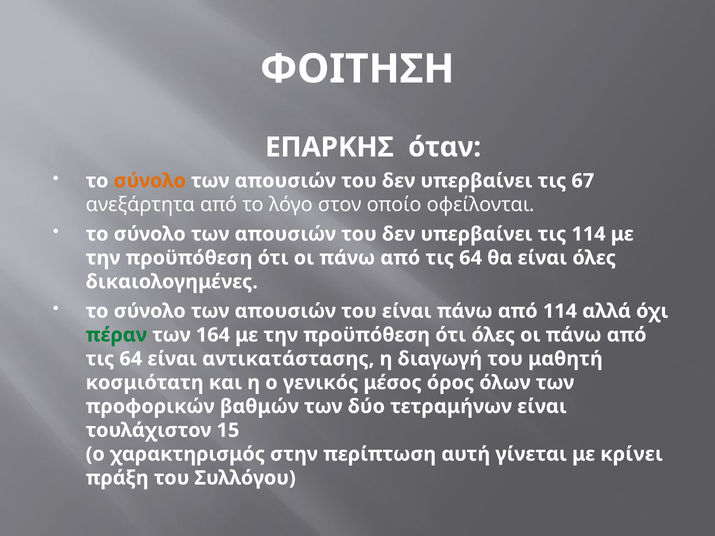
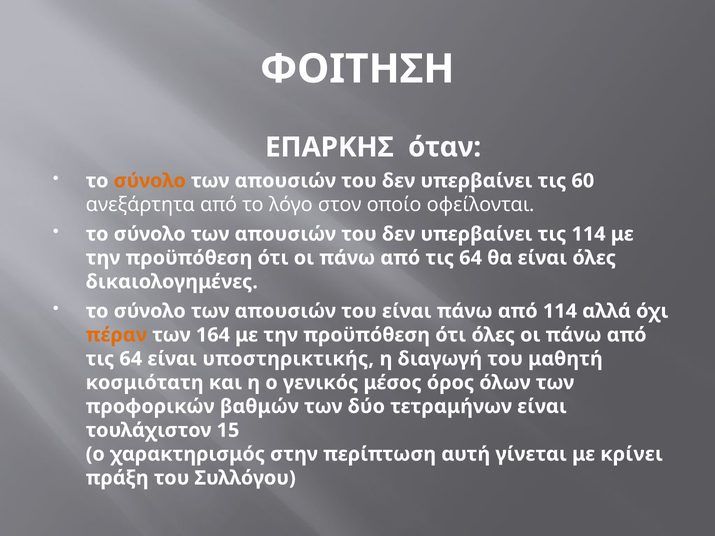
67: 67 -> 60 (583, 181)
πέραν colour: green -> orange (116, 335)
αντικατάστασης: αντικατάστασης -> υποστηρικτικής (288, 359)
